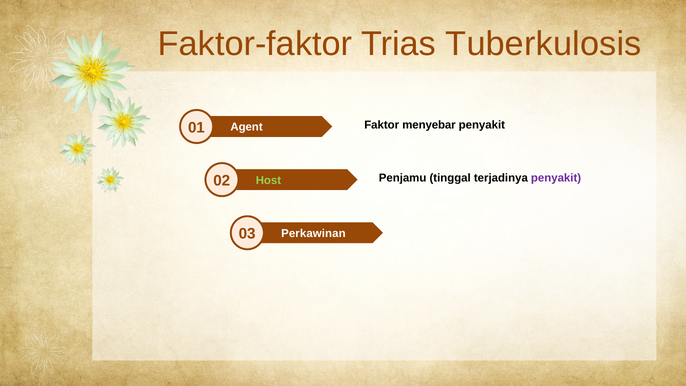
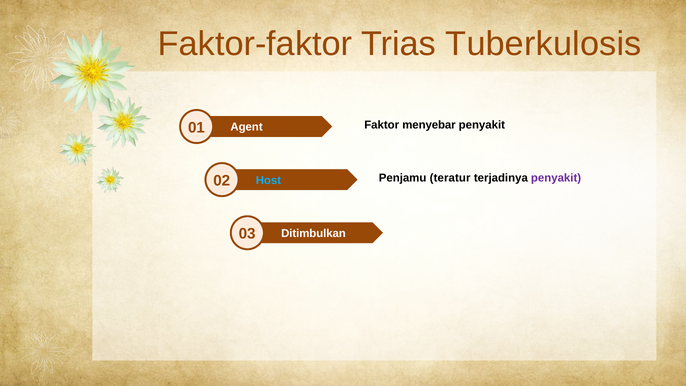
tinggal: tinggal -> teratur (450, 178)
Host colour: light green -> light blue (268, 180)
Perkawinan: Perkawinan -> Ditimbulkan (313, 233)
